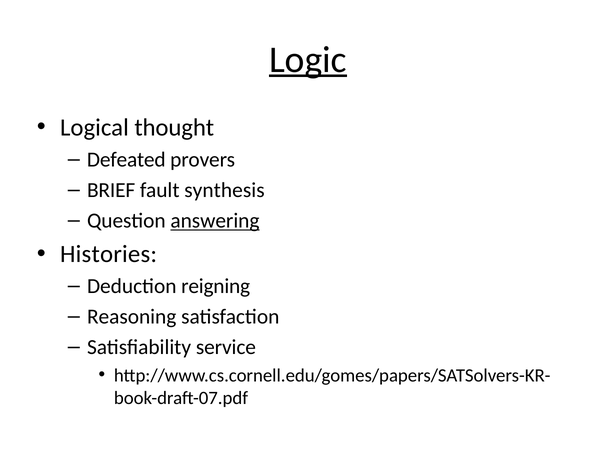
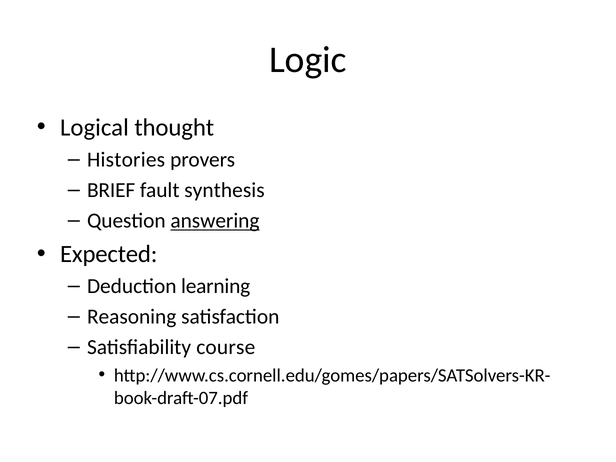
Logic underline: present -> none (308, 60)
Defeated: Defeated -> Histories (126, 160)
Histories: Histories -> Expected (109, 254)
reigning: reigning -> learning (216, 286)
service: service -> course (226, 347)
